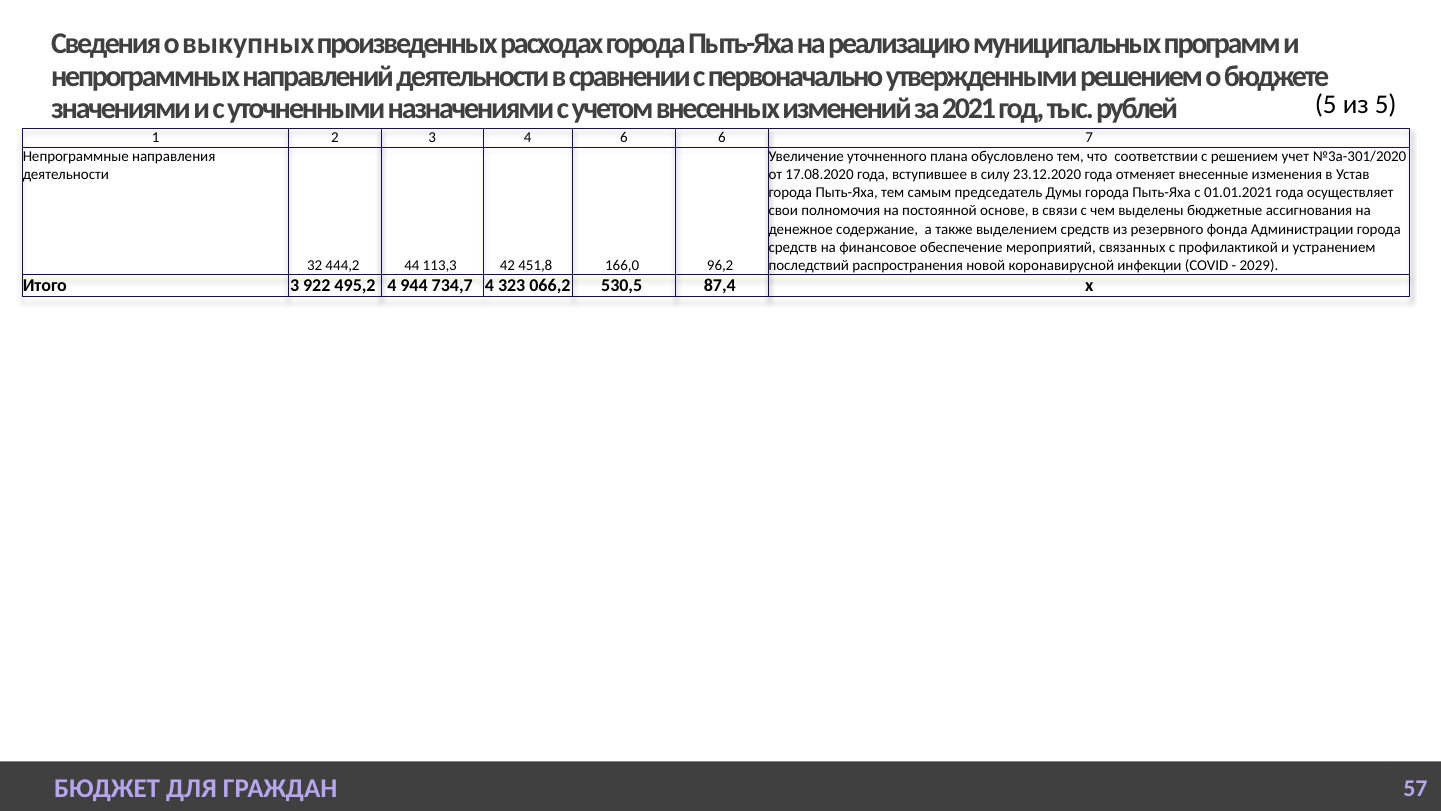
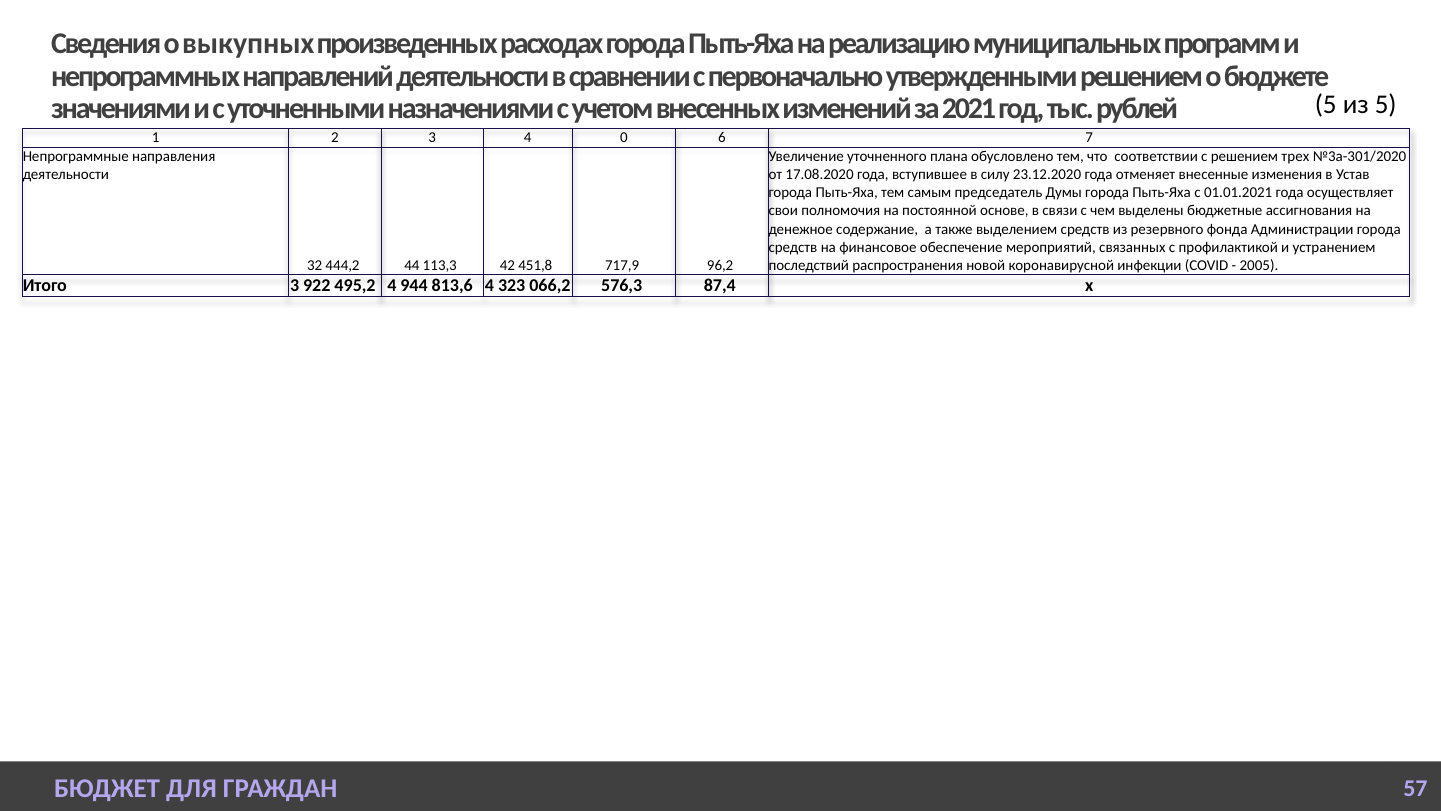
4 6: 6 -> 0 (624, 138)
учет: учет -> трех (1295, 156)
166,0: 166,0 -> 717,9 (622, 265)
2029: 2029 -> 2005 (1259, 265)
734,7: 734,7 -> 813,6 (452, 286)
530,5: 530,5 -> 576,3 (622, 286)
